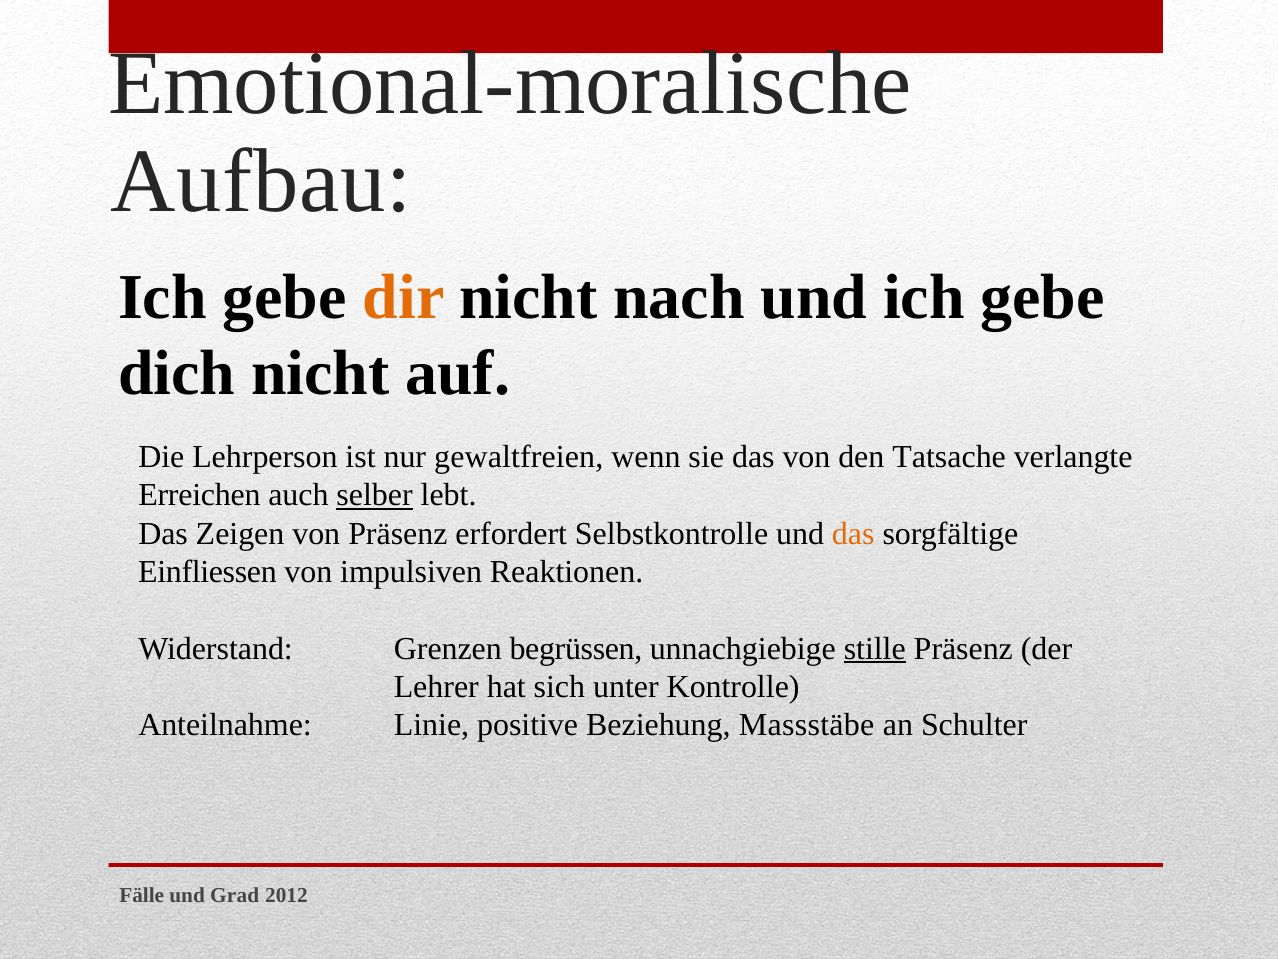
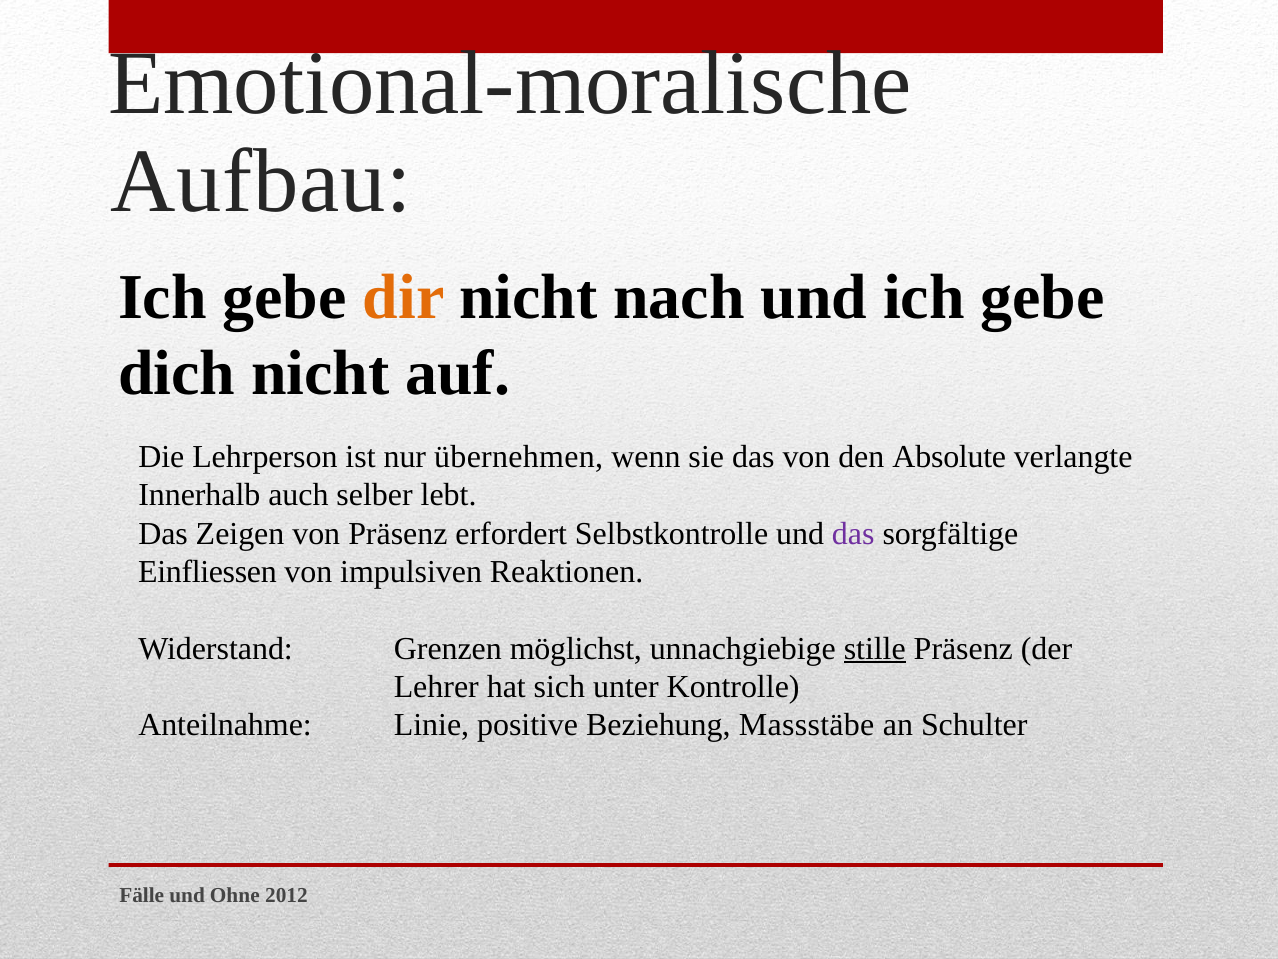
gewaltfreien: gewaltfreien -> übernehmen (519, 457)
Tatsache: Tatsache -> Absolute (949, 457)
Erreichen: Erreichen -> Innerhalb (199, 495)
selber underline: present -> none (375, 495)
das colour: orange -> purple (853, 533)
begrüssen: begrüssen -> möglichst (576, 648)
Grad: Grad -> Ohne (235, 895)
